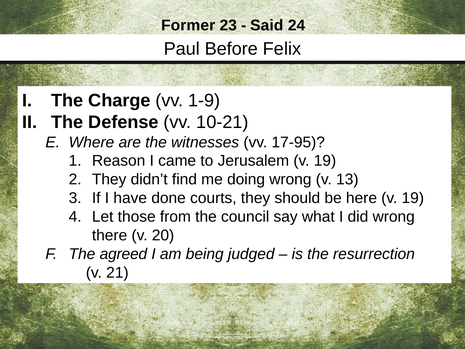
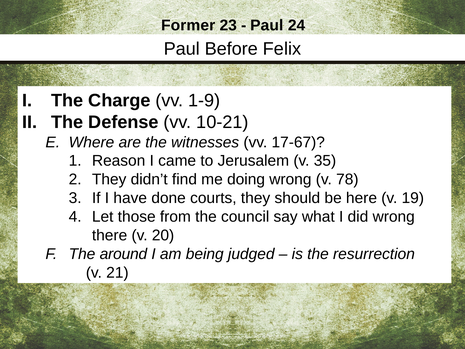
Said: Said -> Paul (267, 25)
17-95: 17-95 -> 17-67 (298, 142)
Jerusalem v 19: 19 -> 35 (325, 161)
13: 13 -> 78 (347, 179)
agreed: agreed -> around (123, 254)
